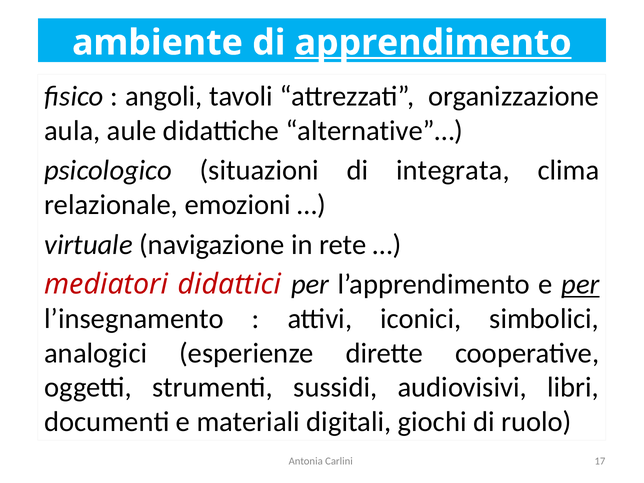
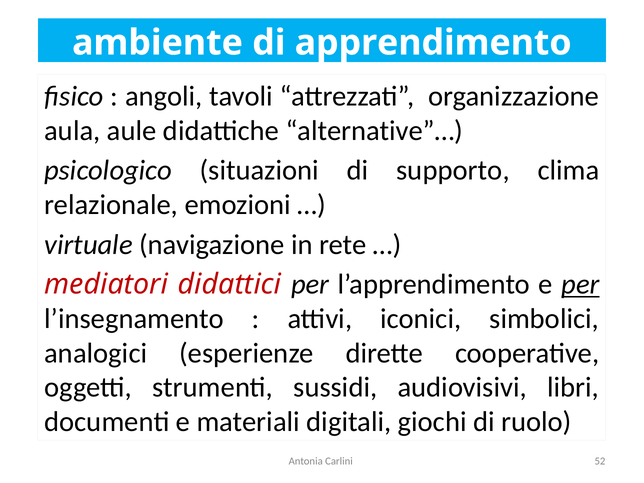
apprendimento underline: present -> none (433, 43)
integrata: integrata -> supporto (453, 171)
17: 17 -> 52 (600, 461)
